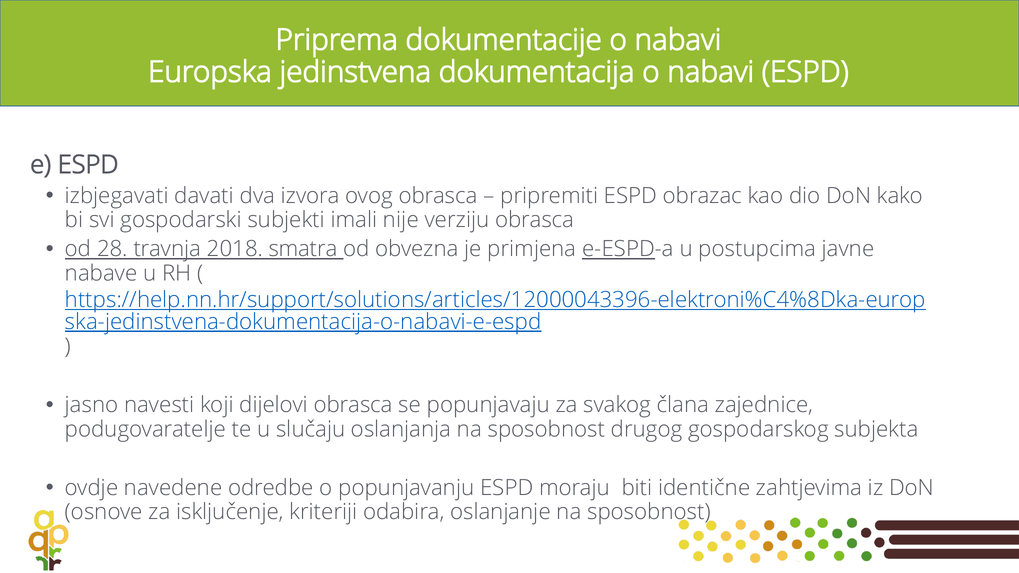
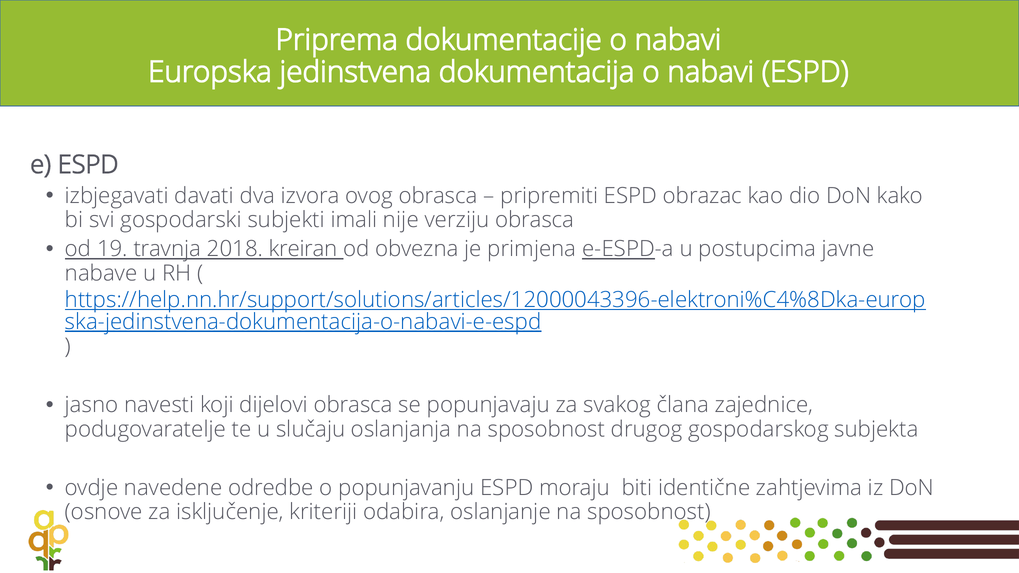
28: 28 -> 19 (112, 249)
smatra: smatra -> kreiran (303, 249)
